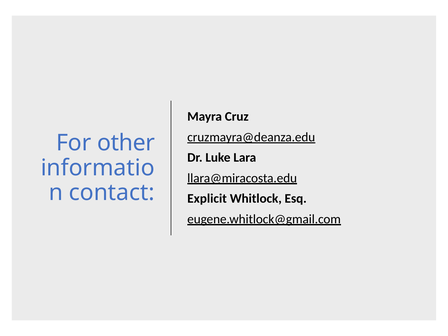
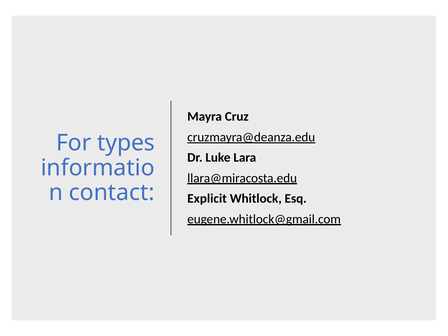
other: other -> types (126, 143)
